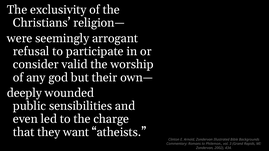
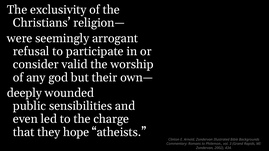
want: want -> hope (76, 132)
